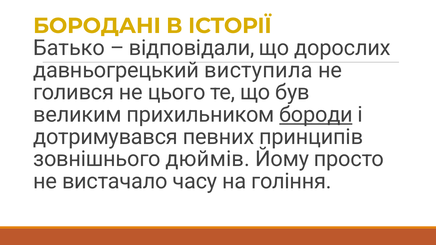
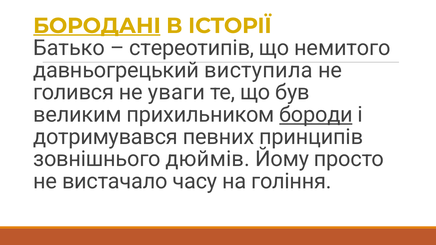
БОРОДАНІ underline: none -> present (97, 26)
відповідали: відповідали -> стереотипів (192, 48)
дорослих: дорослих -> немитого (342, 48)
цього: цього -> уваги (176, 93)
